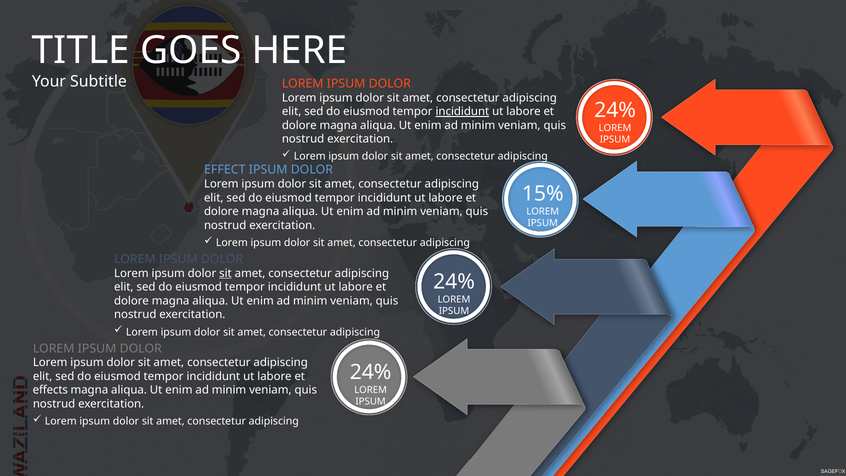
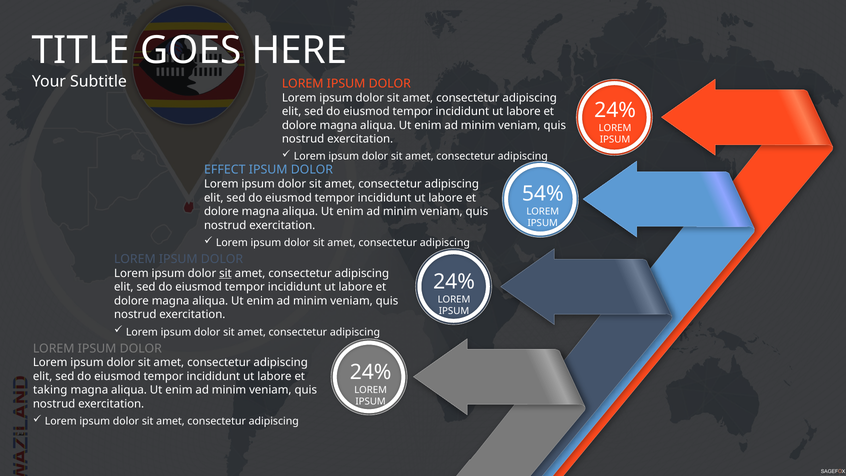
incididunt underline: present -> none (462, 111)
15%: 15% -> 54% (543, 194)
effects: effects -> taking (50, 390)
